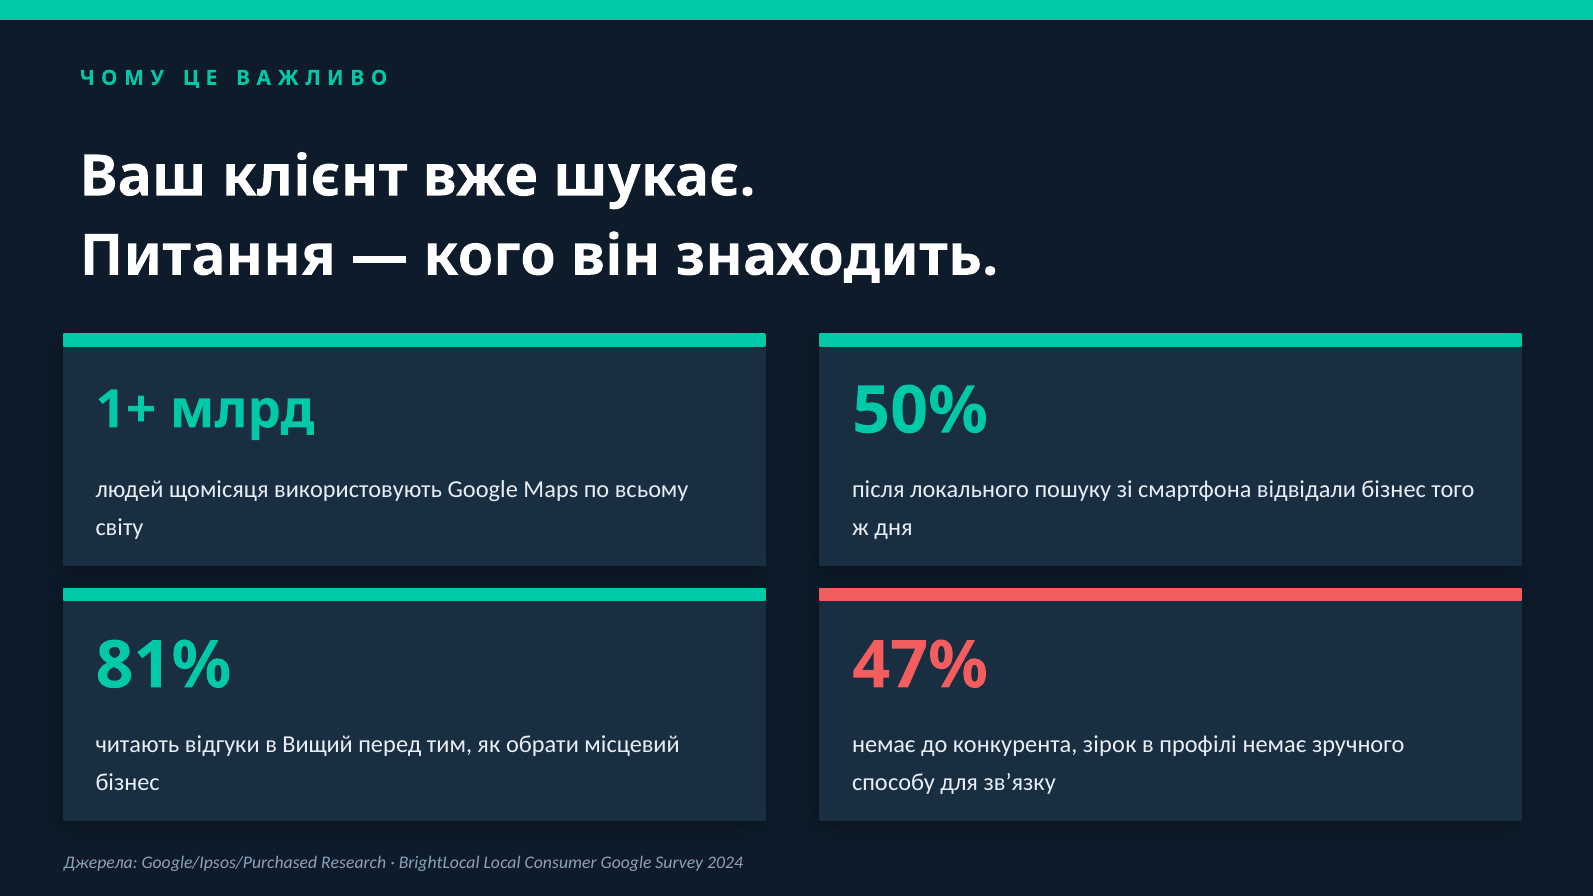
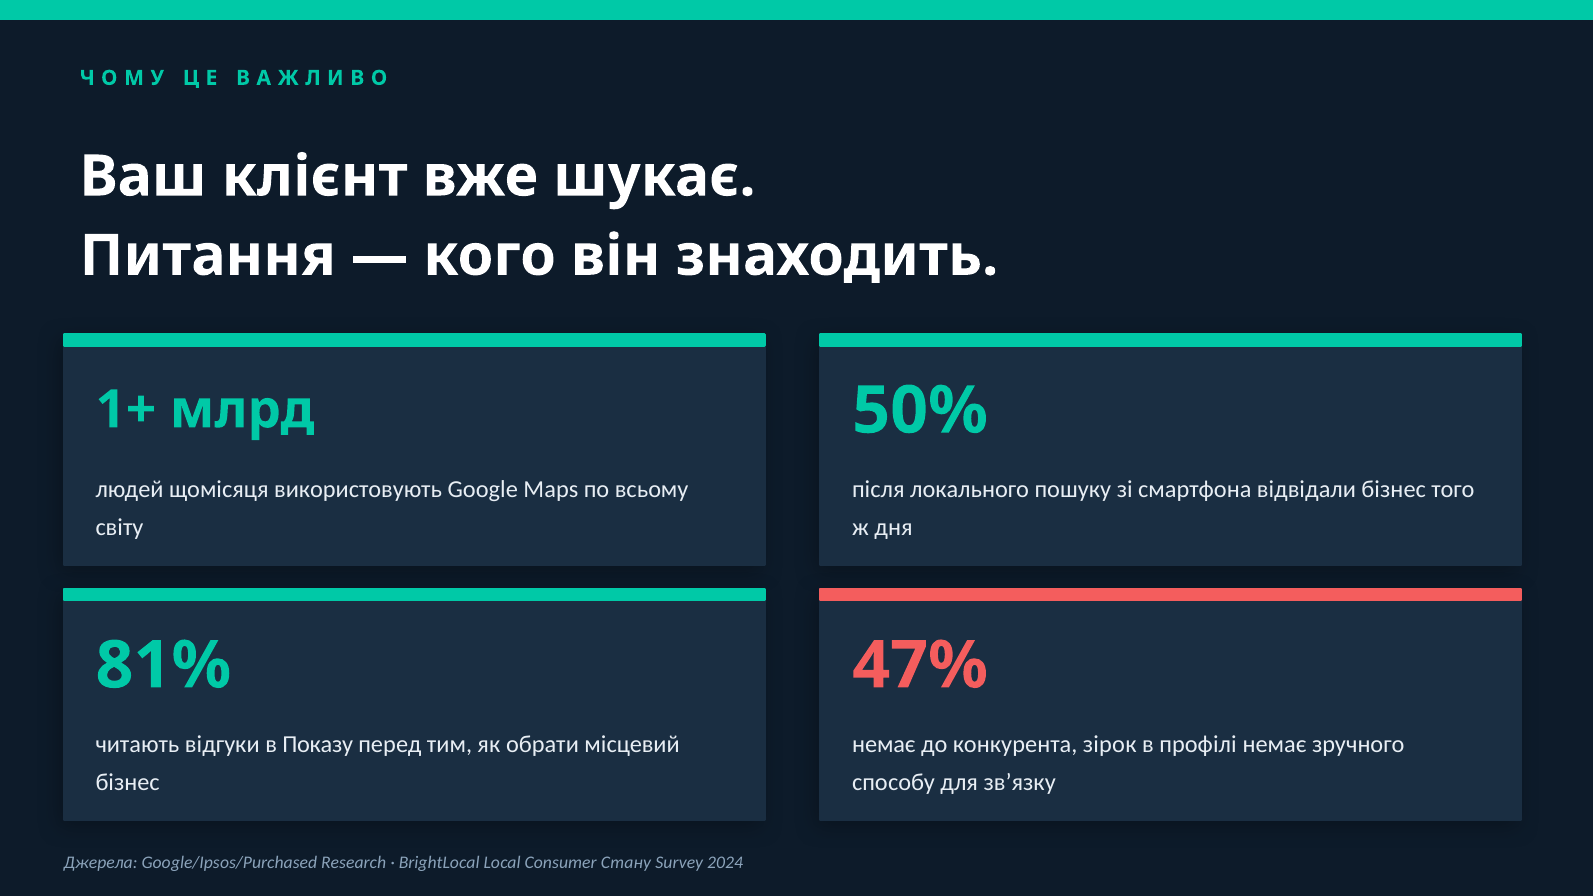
Вищий: Вищий -> Показу (318, 745)
Consumer Google: Google -> Стану (626, 863)
